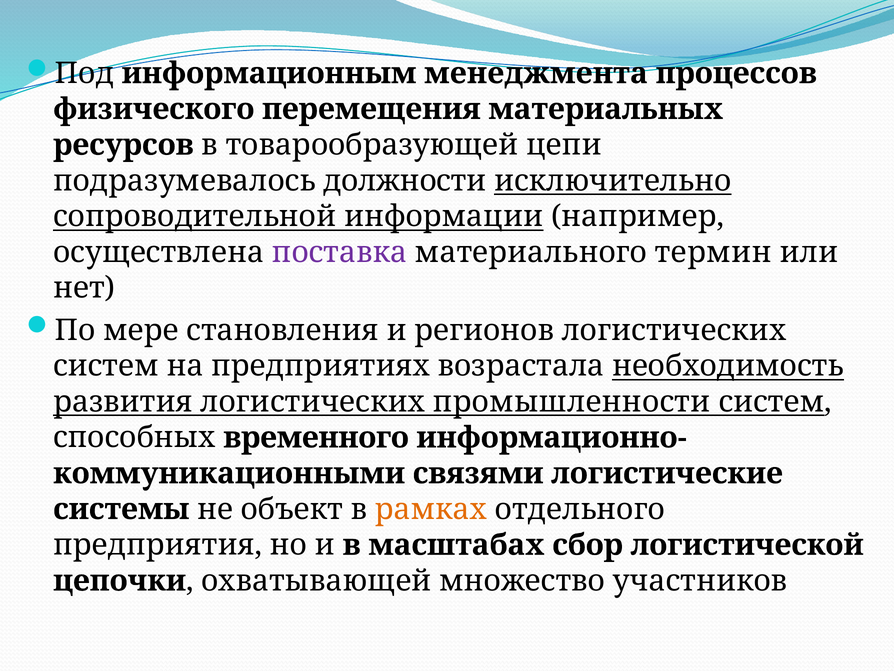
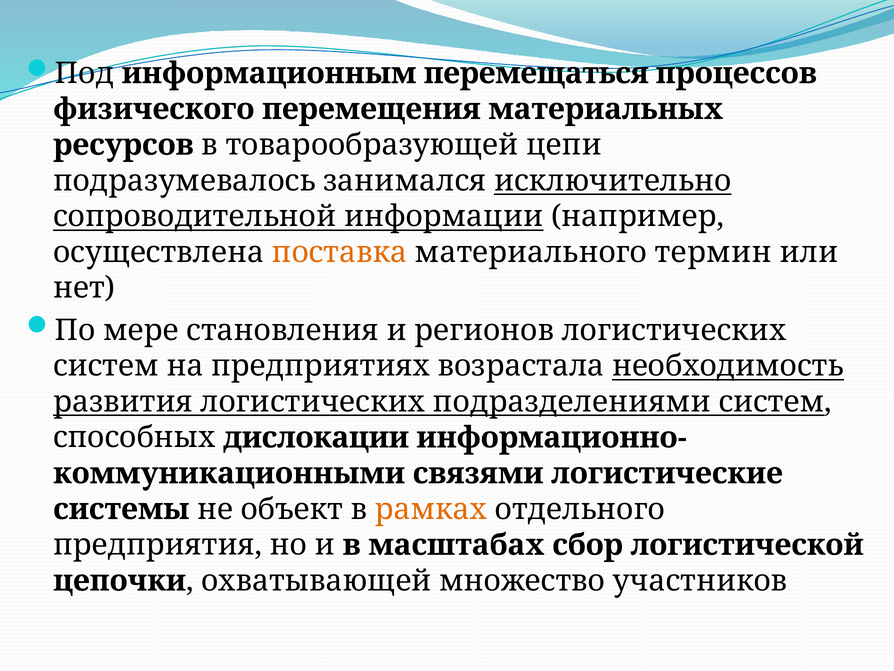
менеджмента: менеджмента -> перемещаться (536, 73)
должности: должности -> занимался (405, 181)
поставка colour: purple -> orange (340, 252)
промышленности: промышленности -> подразделениями (572, 402)
временного: временного -> дислокации (316, 437)
